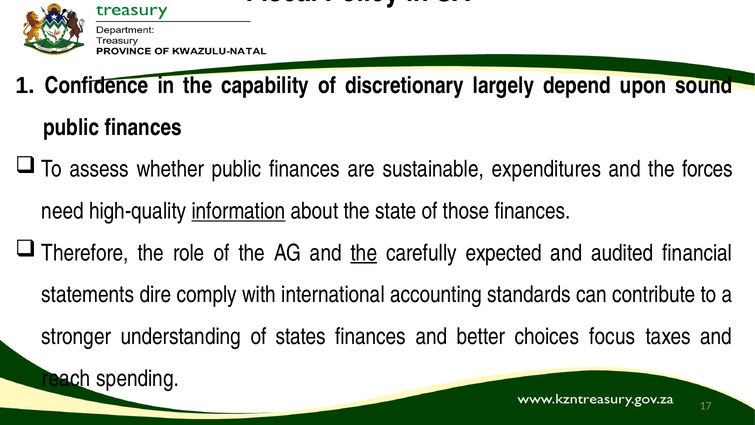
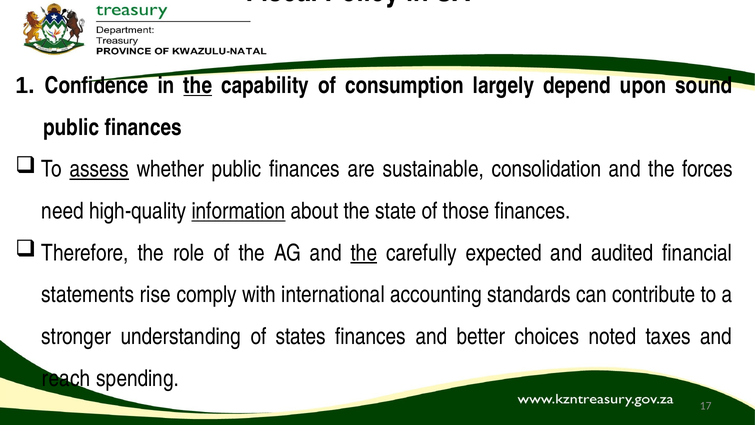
the underline: none -> present (198, 85)
discretionary: discretionary -> consumption (404, 85)
assess underline: none -> present (99, 169)
expenditures: expenditures -> consolidation (547, 169)
dire: dire -> rise (155, 294)
focus: focus -> noted (612, 336)
